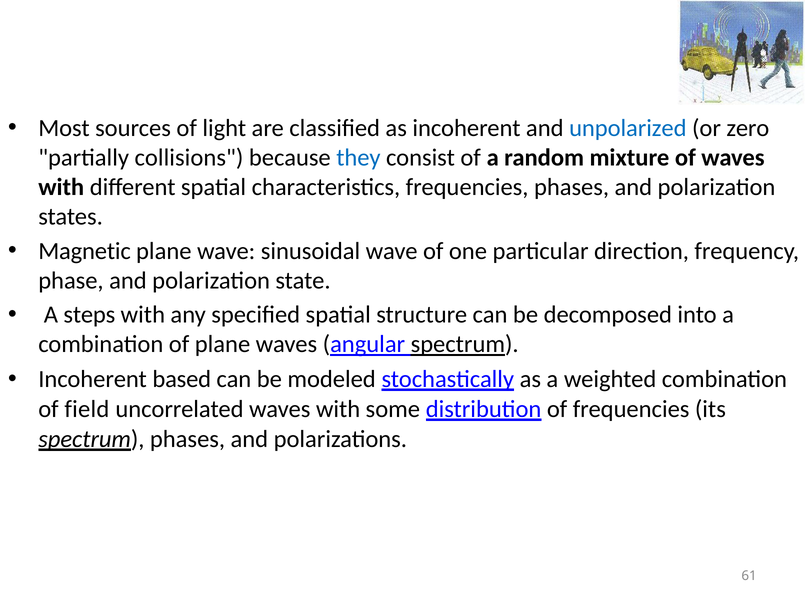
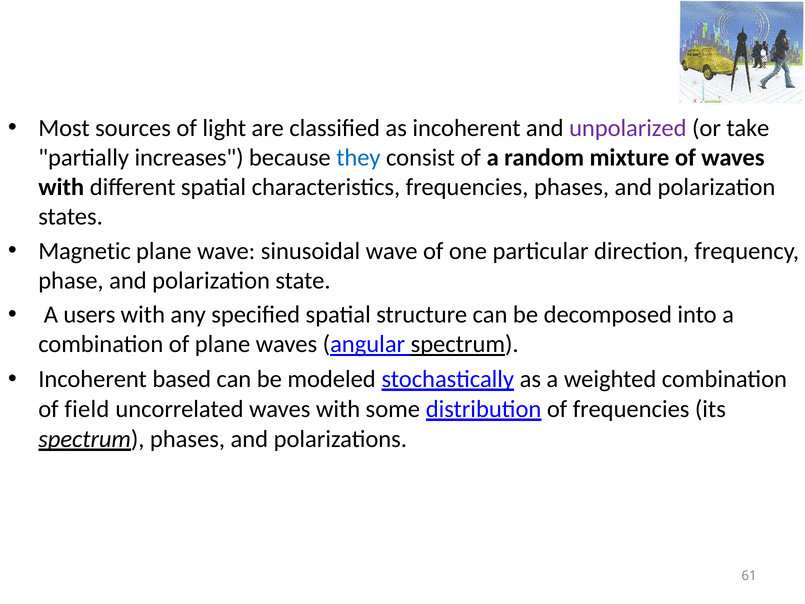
unpolarized colour: blue -> purple (628, 128)
zero: zero -> take (748, 128)
collisions: collisions -> increases (189, 157)
steps: steps -> users (89, 315)
